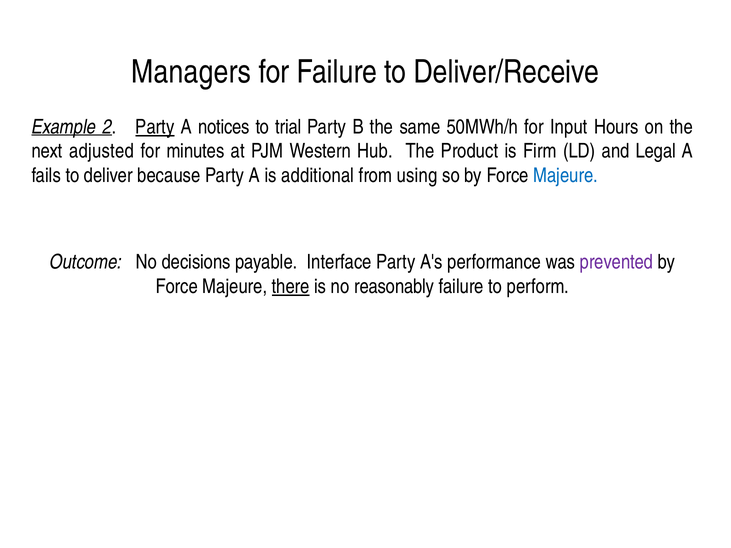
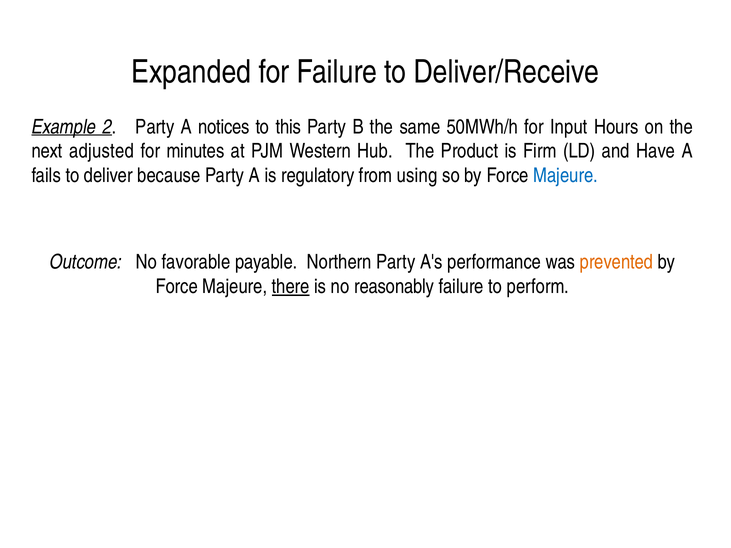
Managers: Managers -> Expanded (191, 72)
Party underline: present -> none (155, 127)
trial: trial -> this (288, 127)
Legal: Legal -> Have (656, 151)
additional: additional -> regulatory (318, 176)
decisions: decisions -> favorable (196, 262)
Interface: Interface -> Northern (339, 262)
prevented colour: purple -> orange (617, 262)
